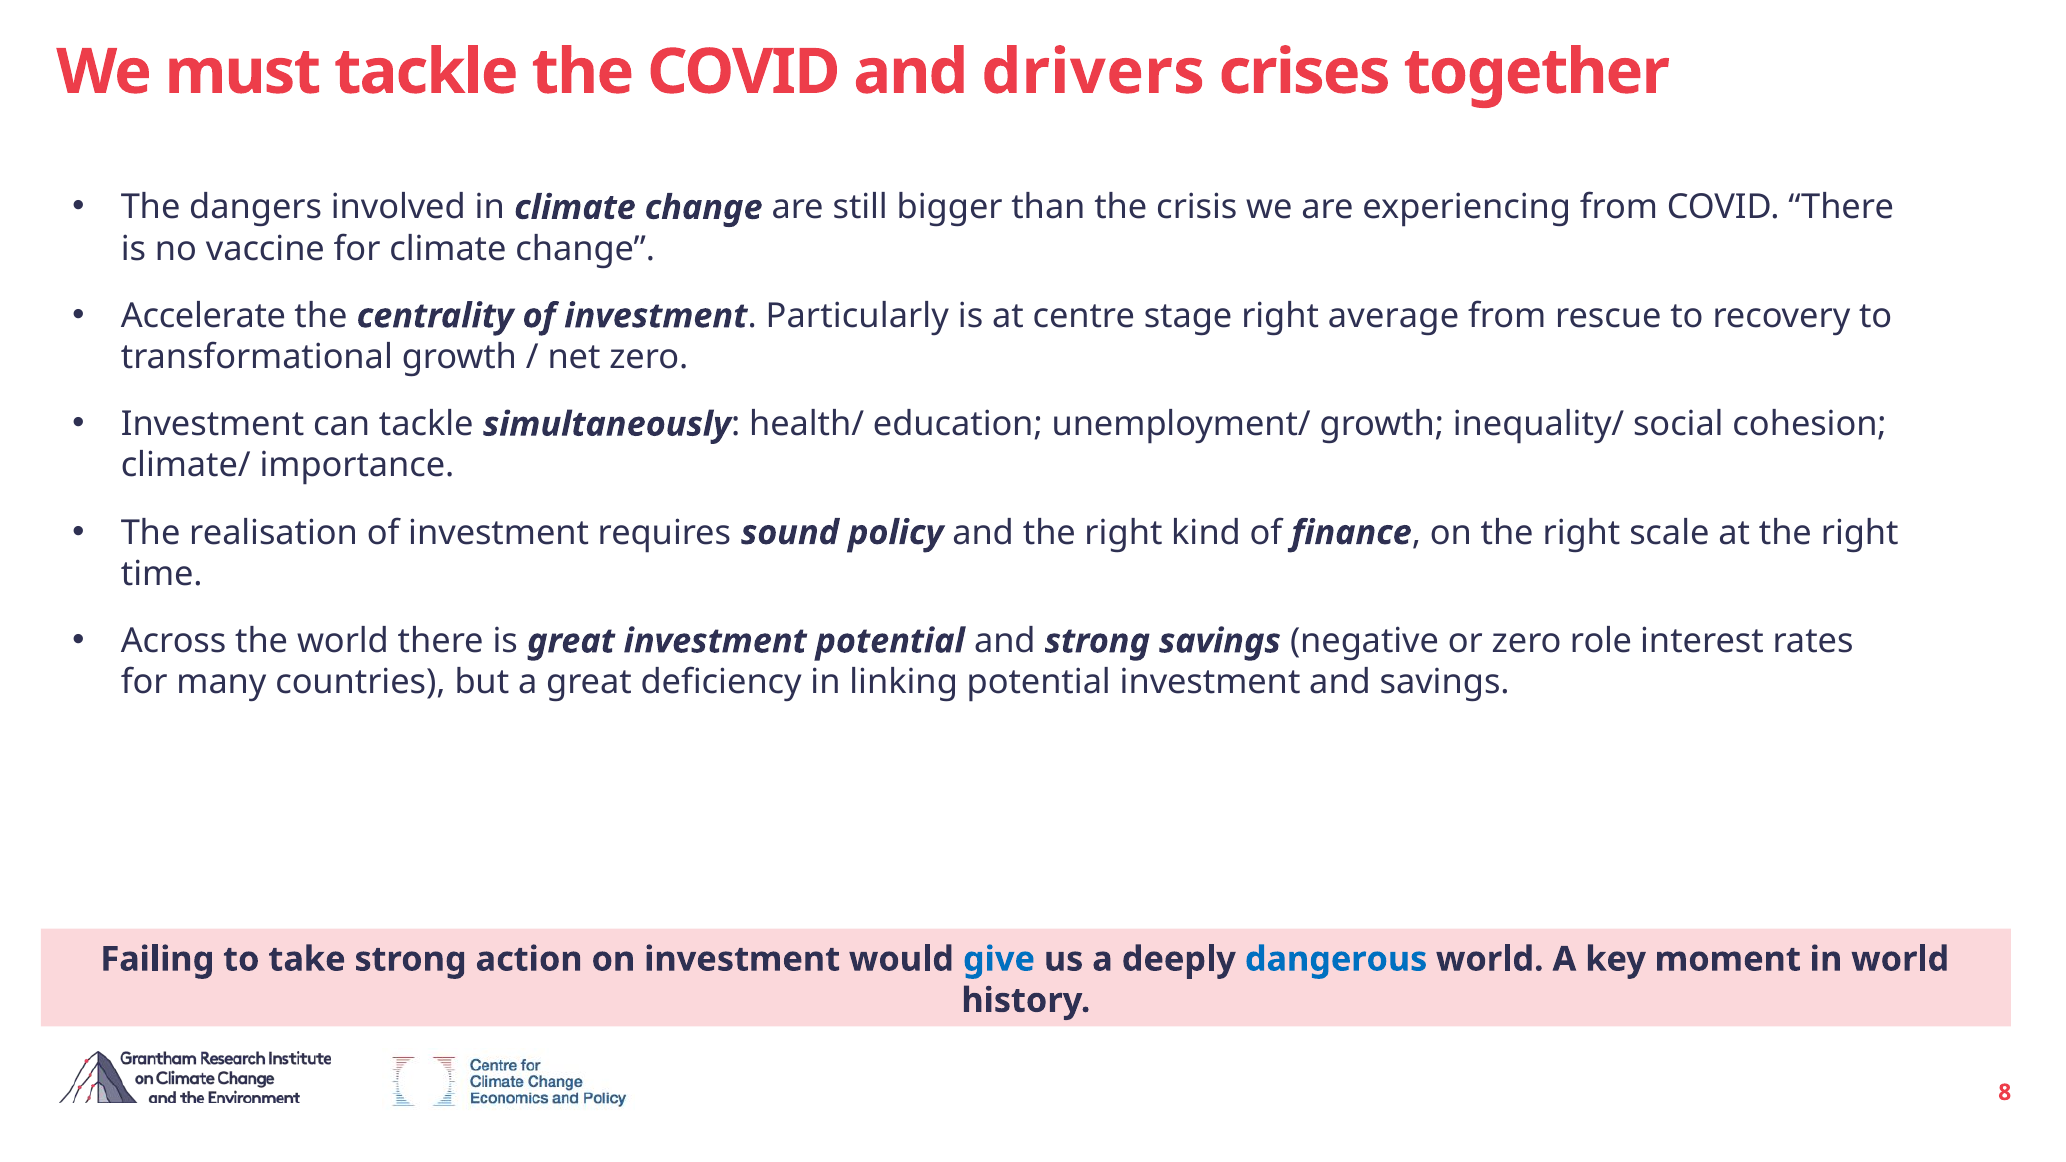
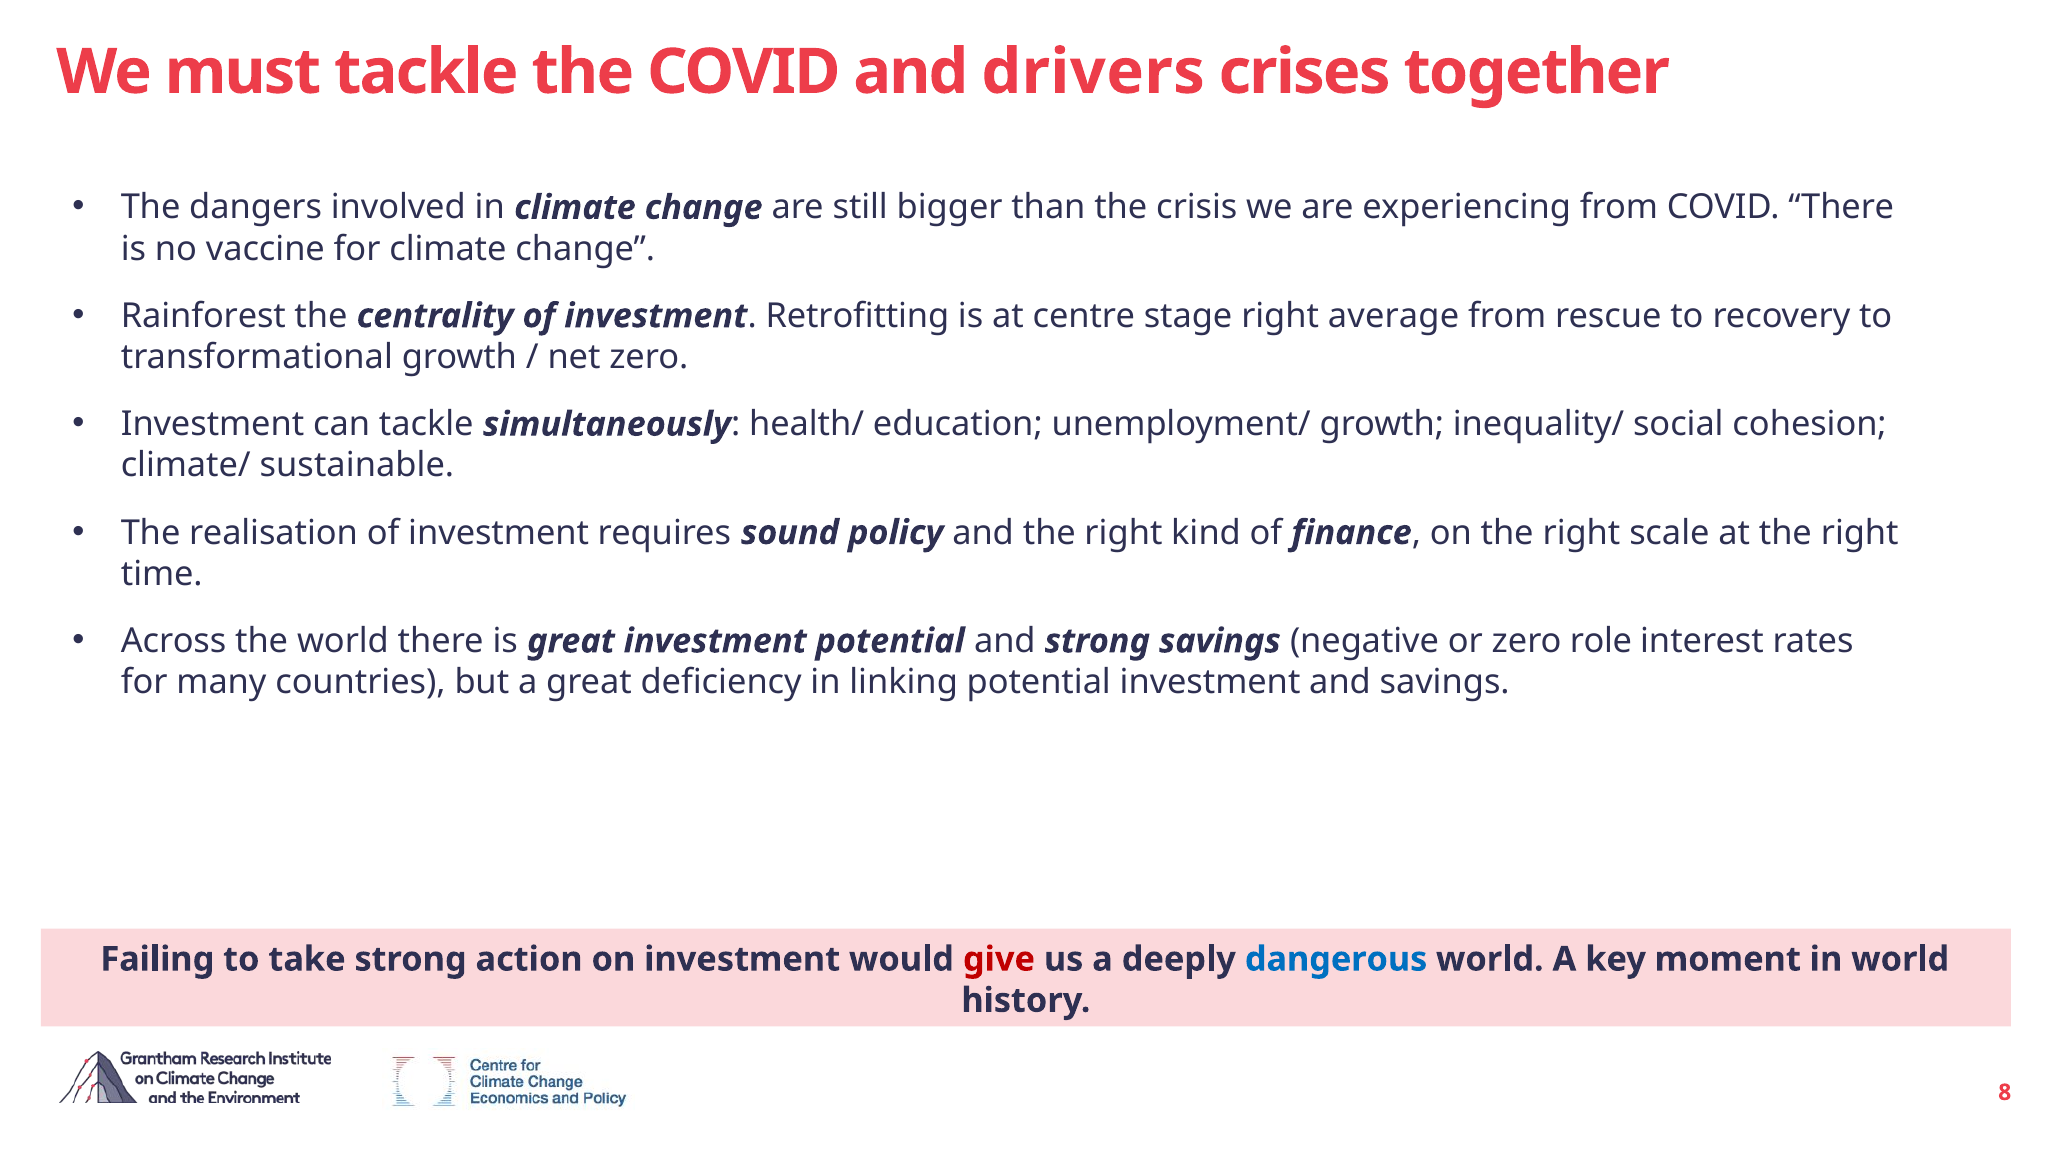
Accelerate: Accelerate -> Rainforest (203, 316)
Particularly: Particularly -> Retrofitting (857, 316)
importance: importance -> sustainable (357, 466)
give colour: blue -> red (999, 959)
